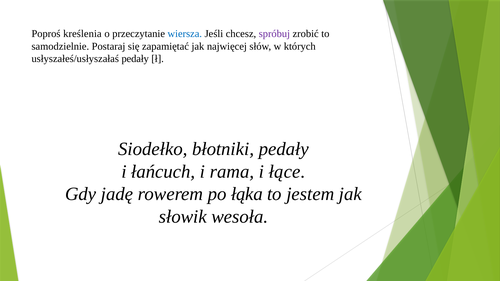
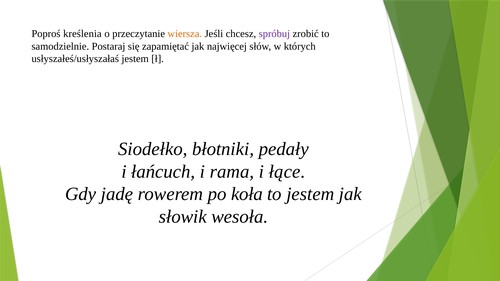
wiersza colour: blue -> orange (185, 34)
usłyszałeś/usłyszałaś pedały: pedały -> jestem (135, 59)
łąka: łąka -> koła (247, 194)
